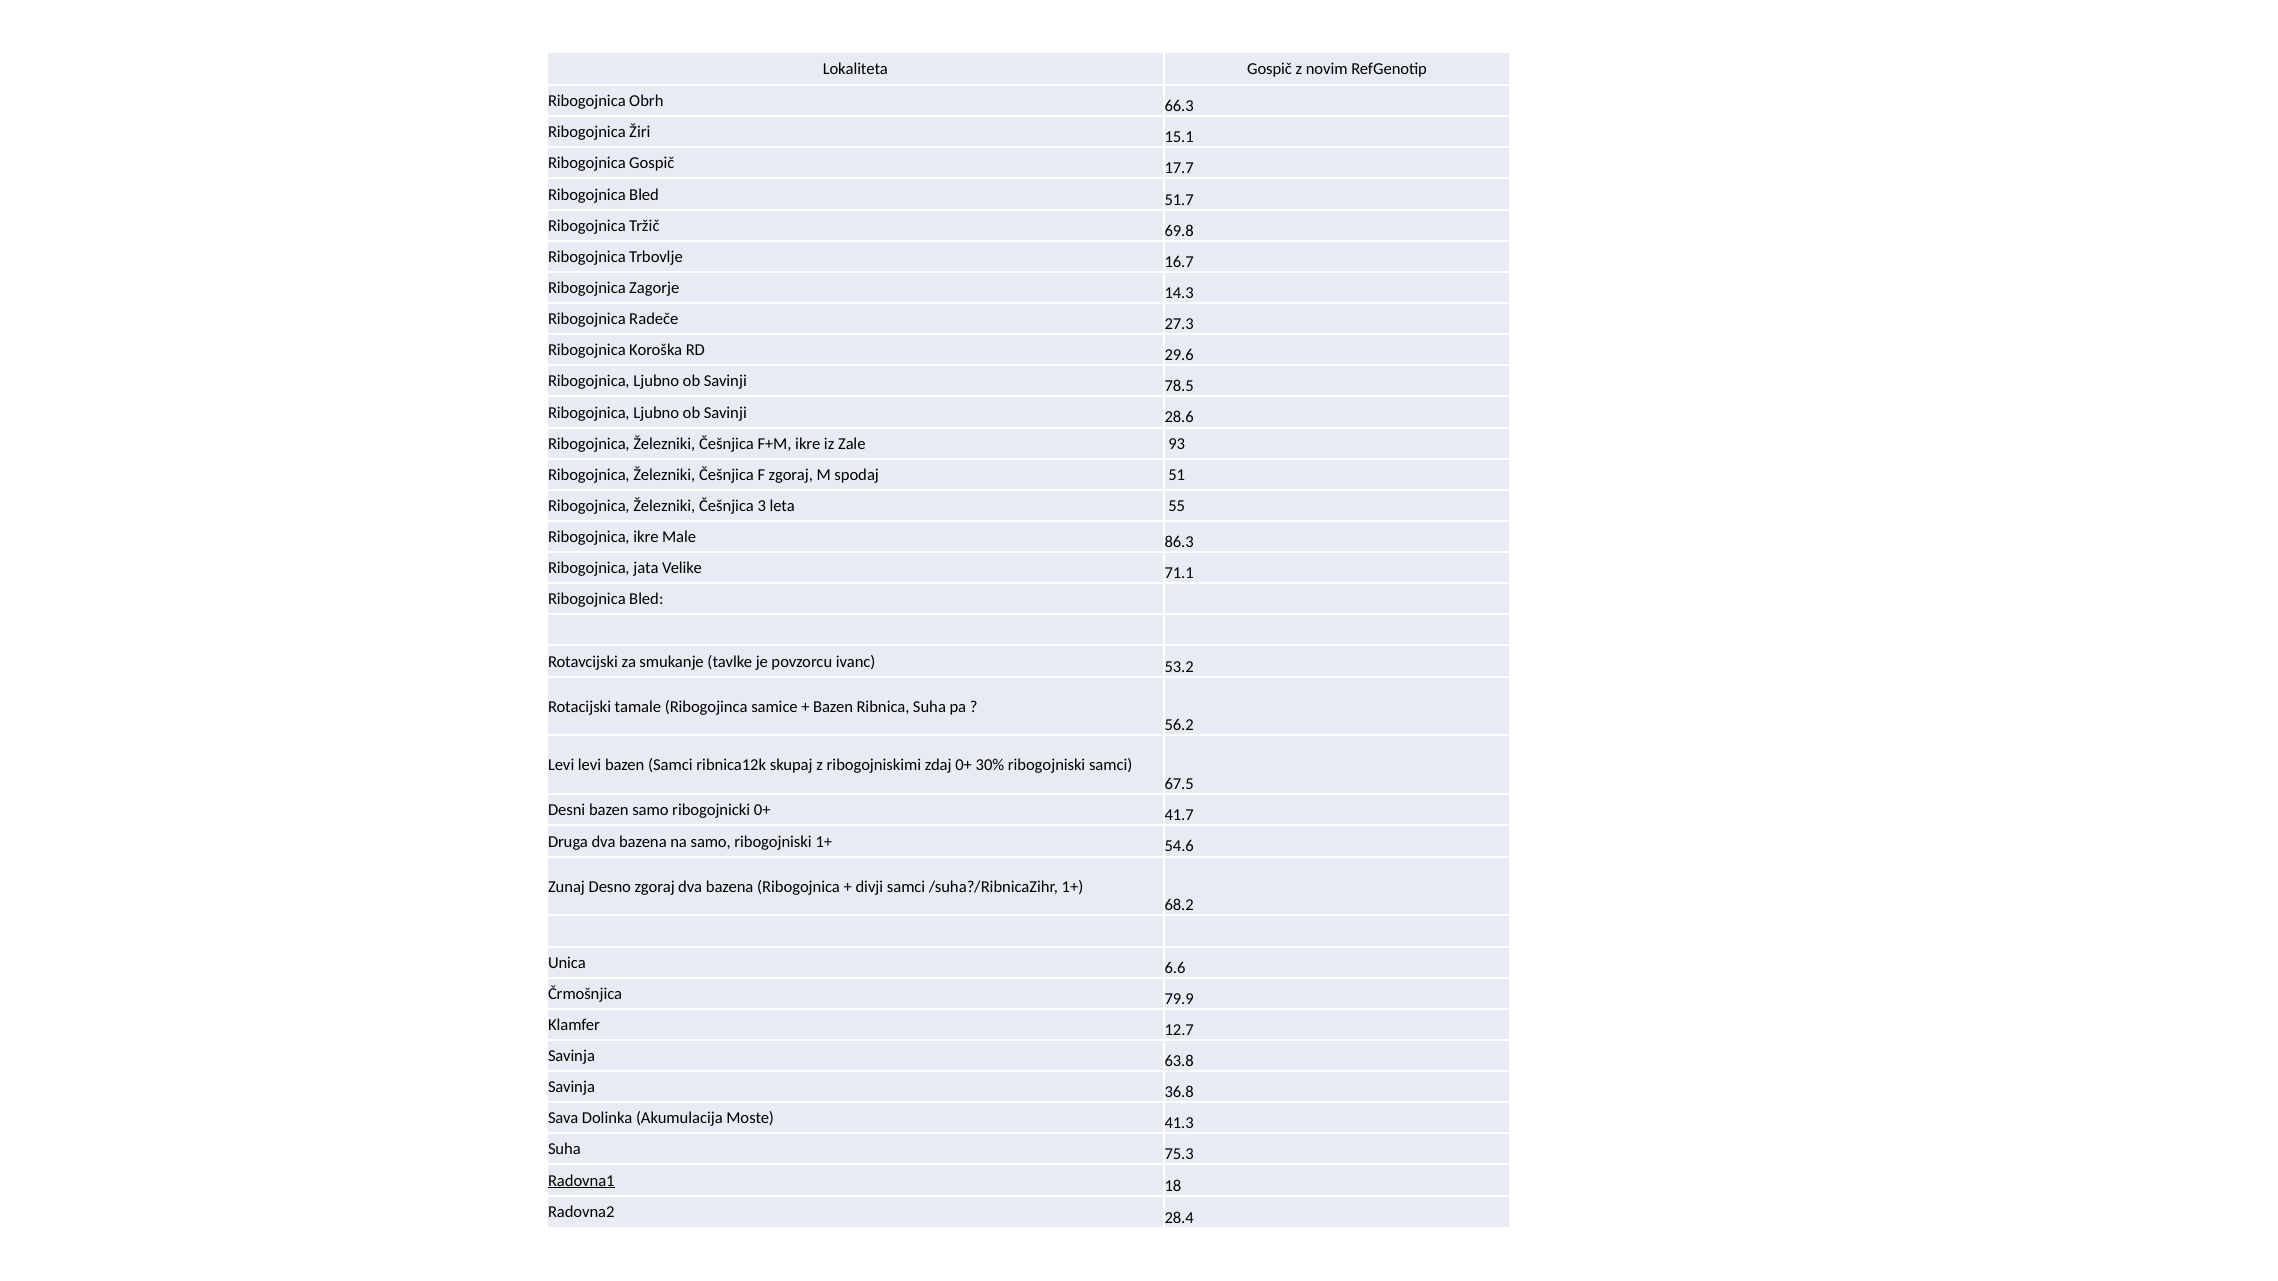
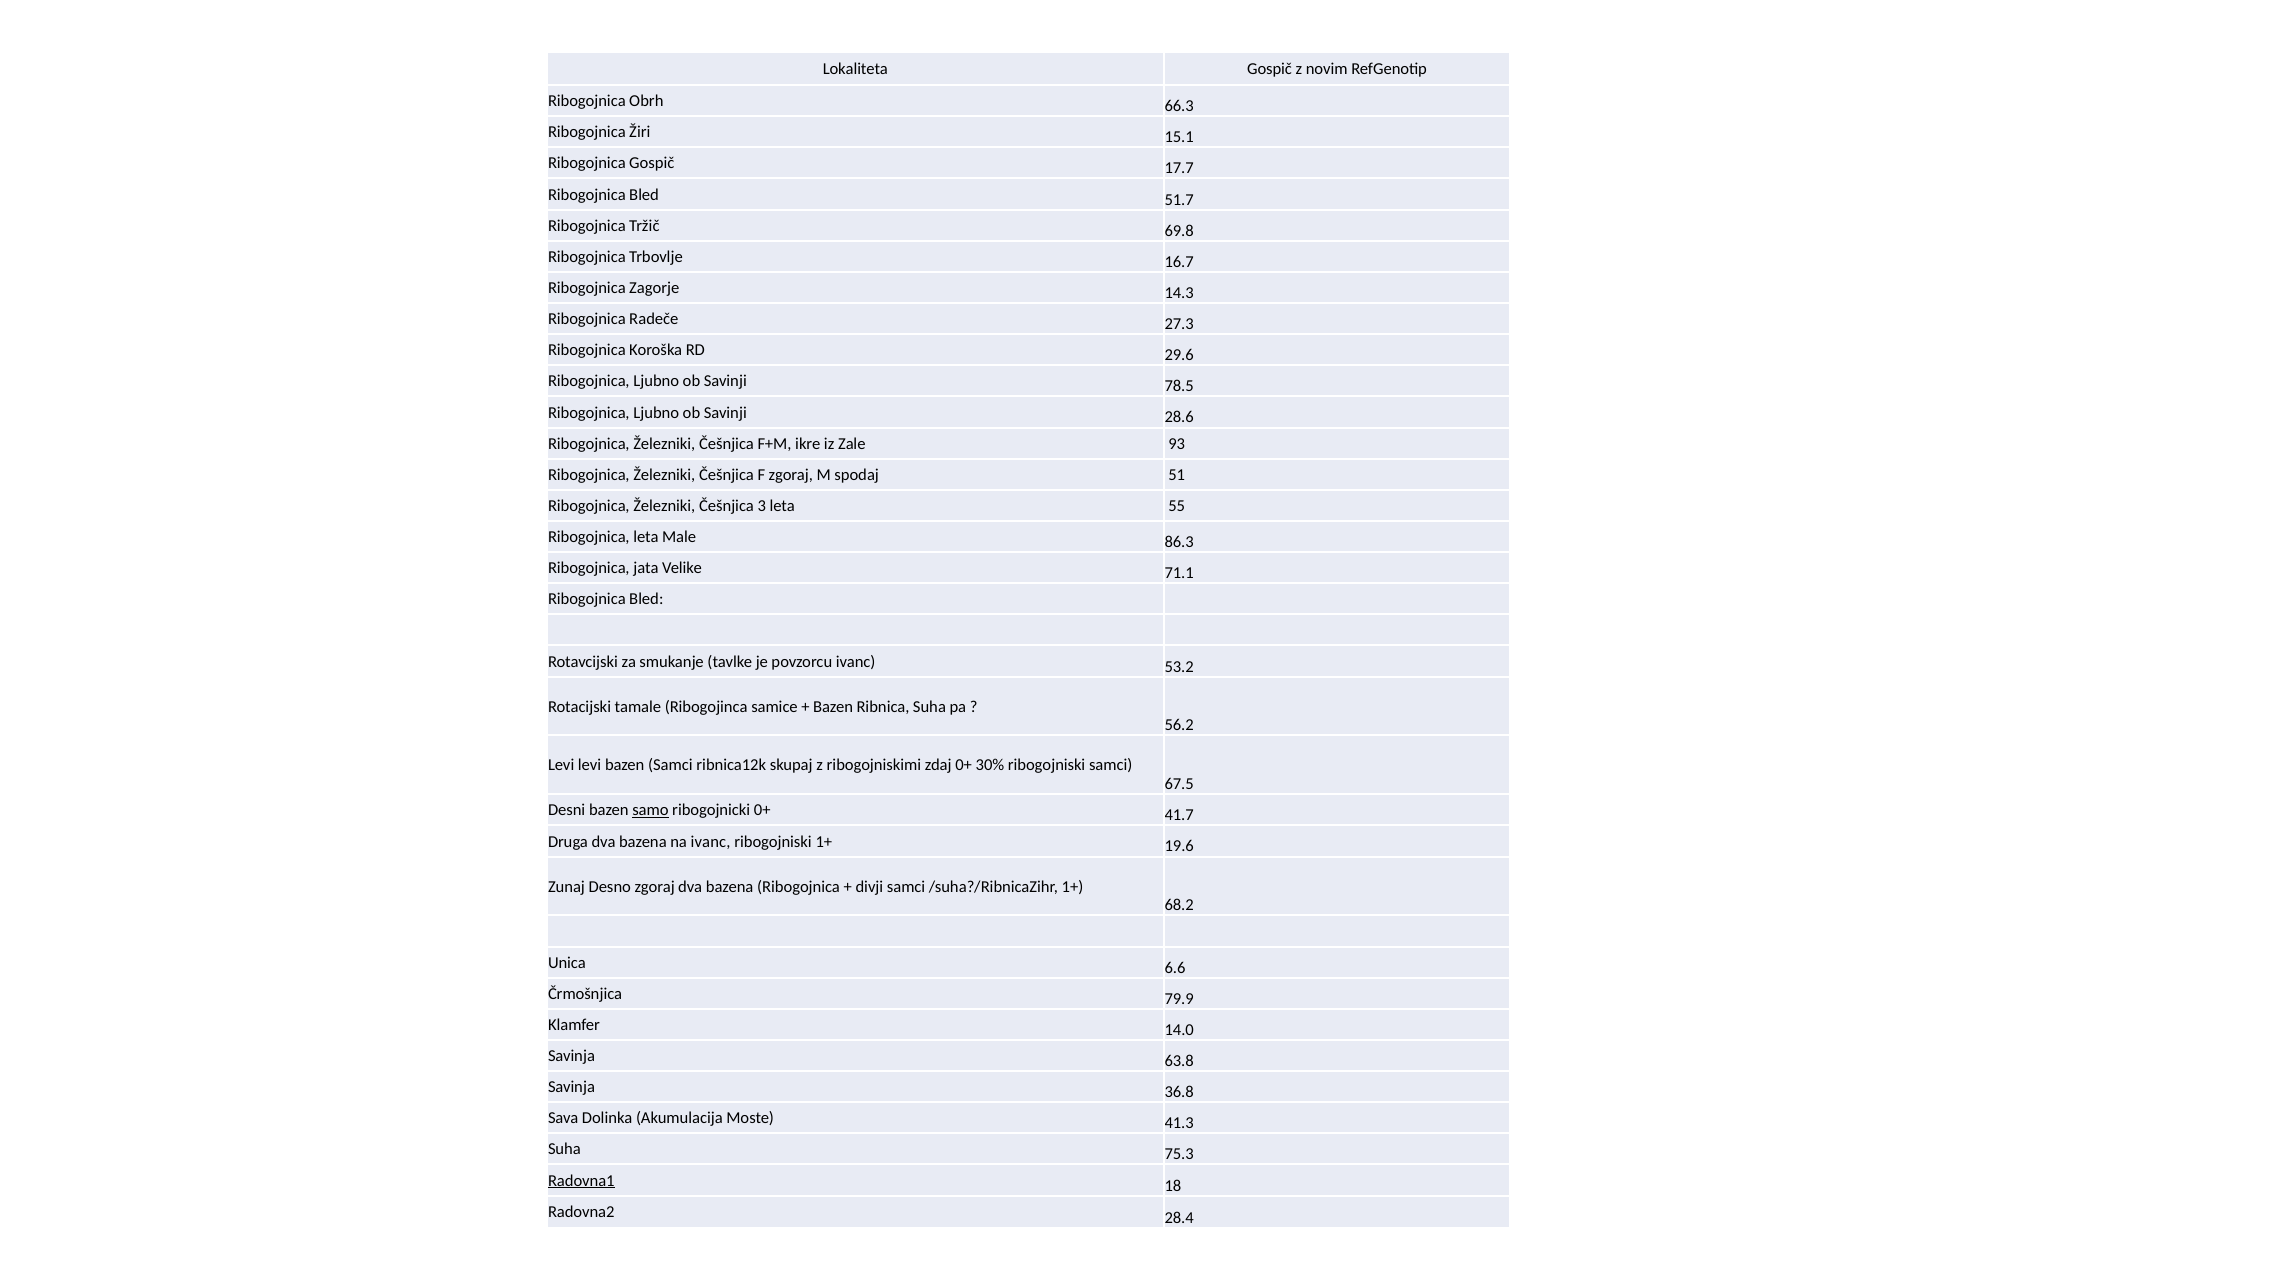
Ribogojnica ikre: ikre -> leta (646, 537)
samo underline: none -> present (650, 811)
na samo: samo -> ivanc (711, 842)
54.6: 54.6 -> 19.6 (1179, 847)
12.7: 12.7 -> 14.0 (1179, 1030)
